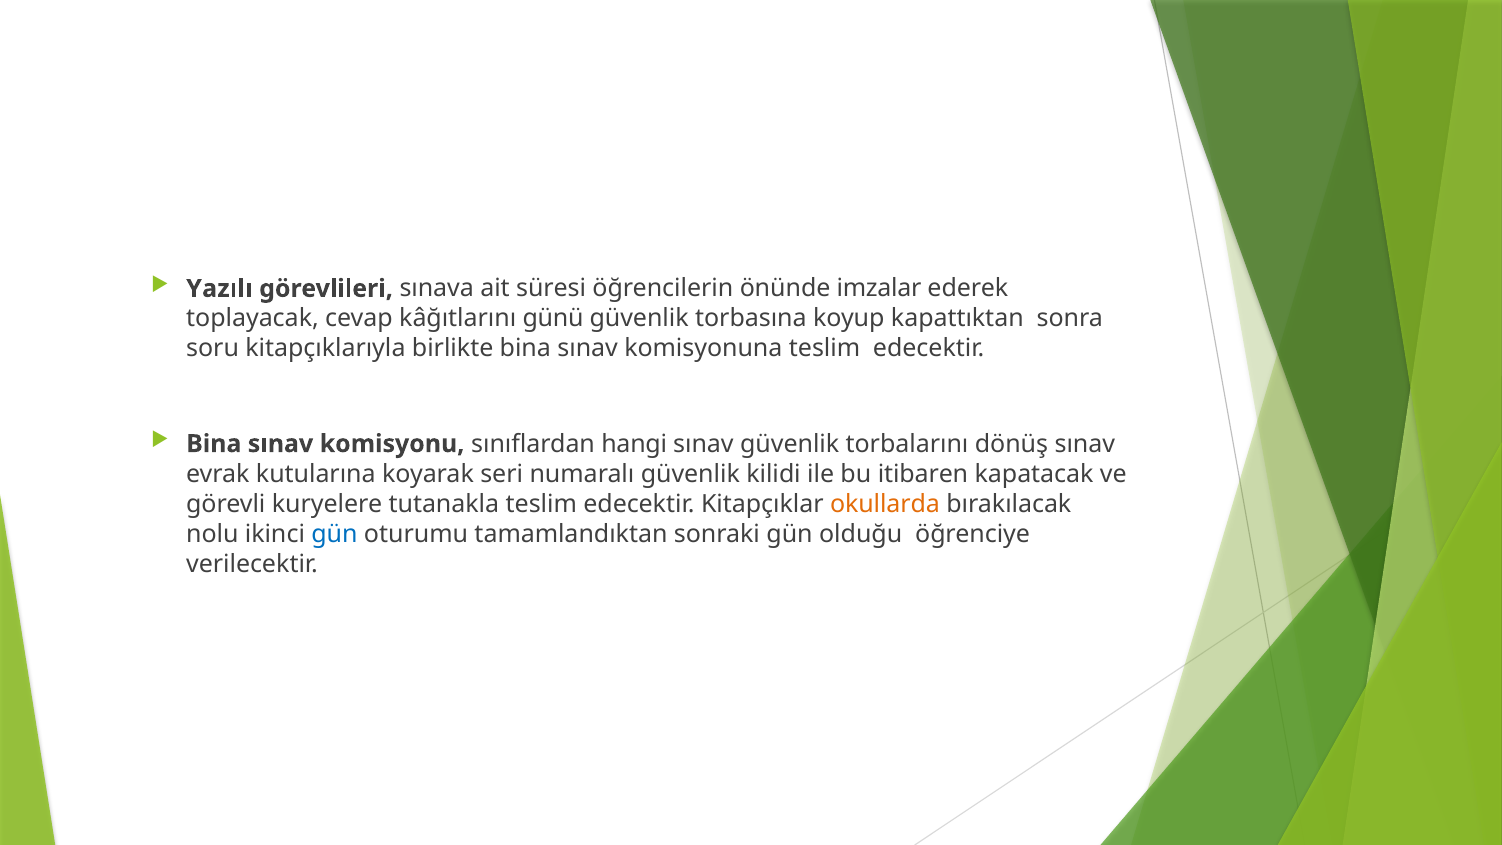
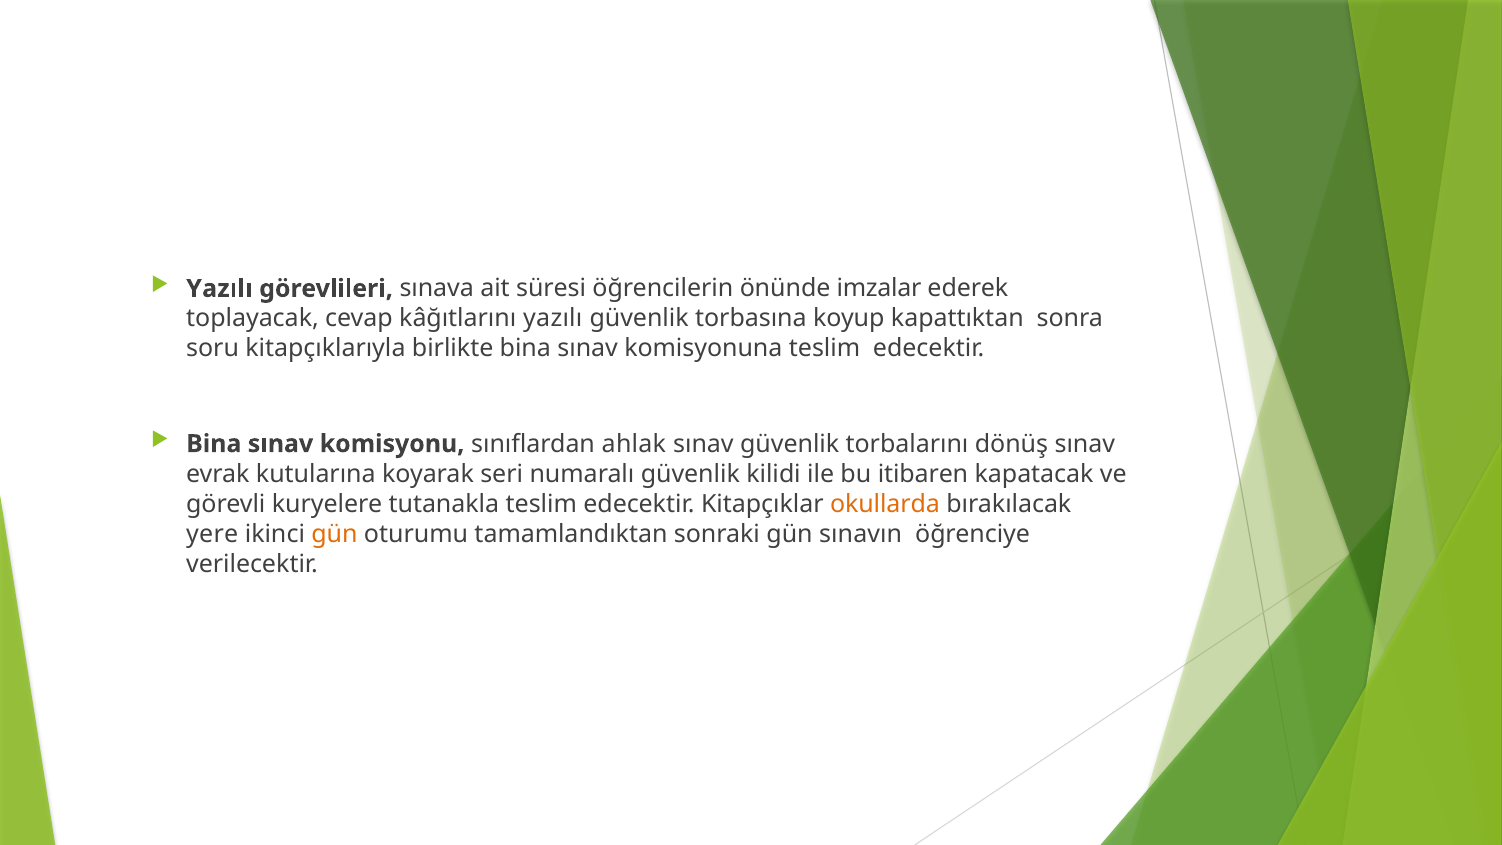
kâğıtlarını günü: günü -> yazılı (553, 319)
hangi: hangi -> ahlak (634, 444)
nolu: nolu -> yere (212, 534)
gün colour: blue -> orange (334, 534)
olduğu: olduğu -> sınavın (861, 534)
